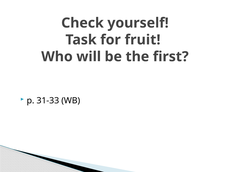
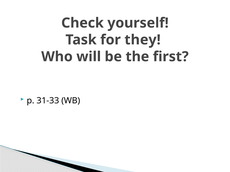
fruit: fruit -> they (143, 40)
